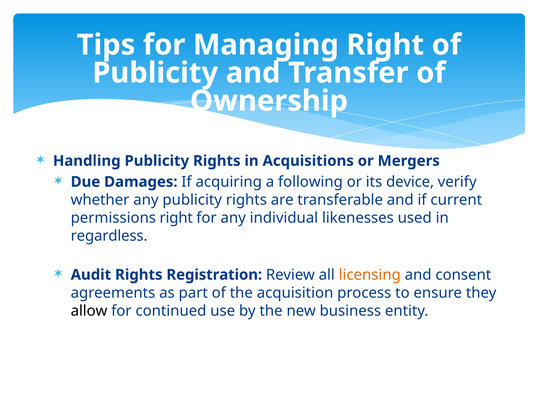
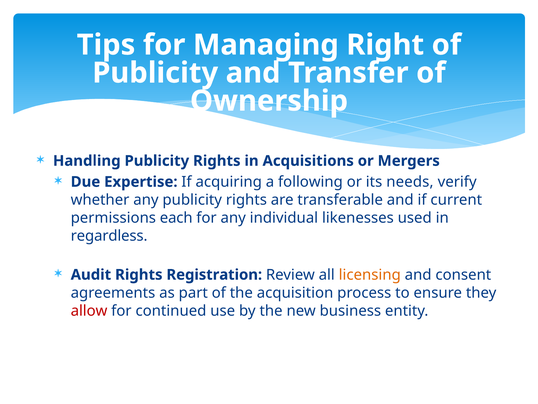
Damages: Damages -> Expertise (141, 182)
device: device -> needs (410, 182)
permissions right: right -> each (176, 218)
allow colour: black -> red (89, 310)
